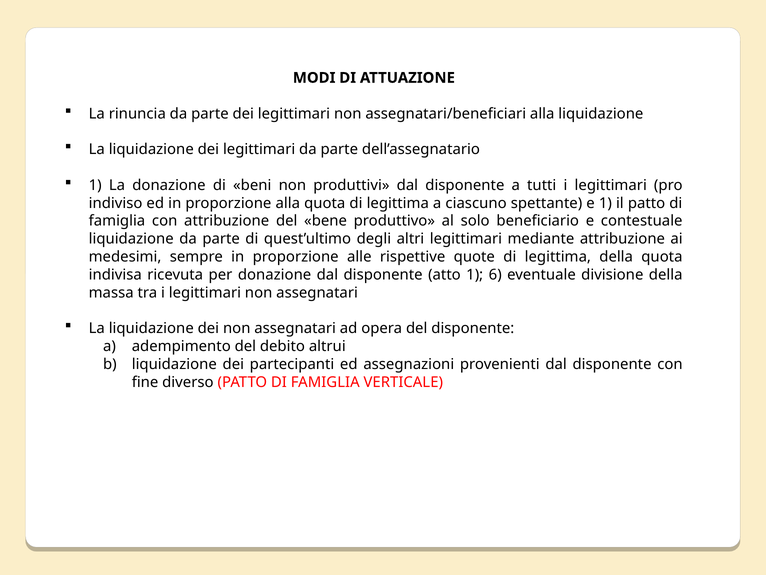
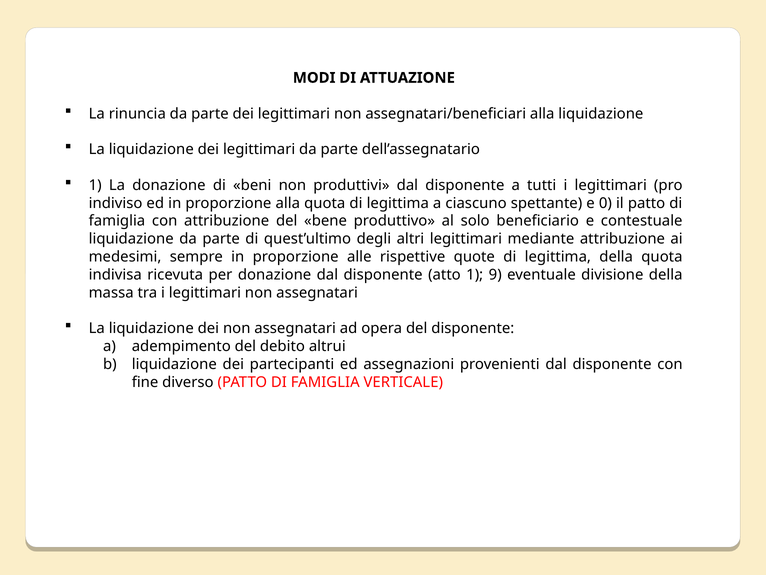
e 1: 1 -> 0 (605, 203)
6: 6 -> 9 (495, 274)
